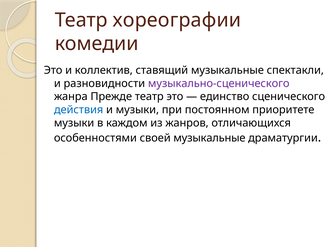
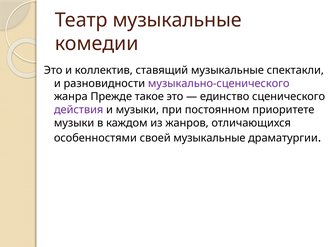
Театр хореографии: хореографии -> музыкальные (177, 20)
Прежде театр: театр -> такое (149, 96)
действия colour: blue -> purple (79, 110)
